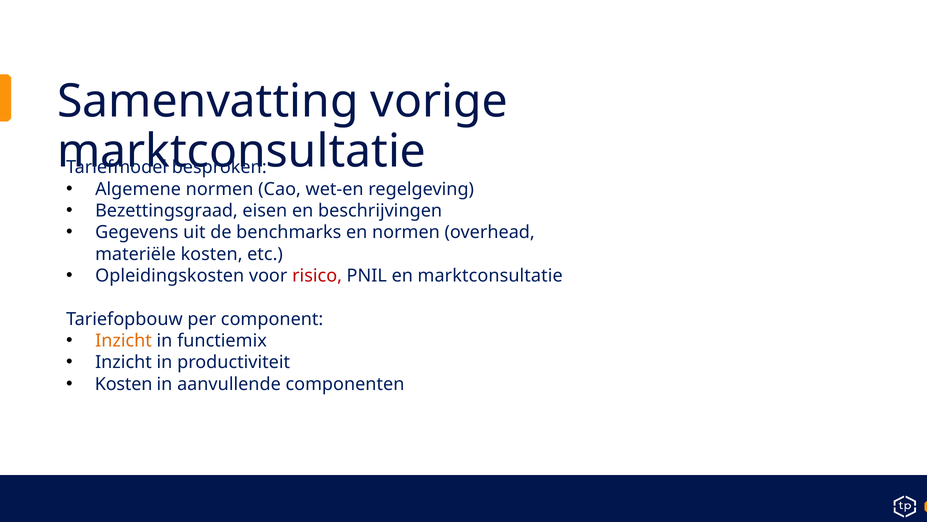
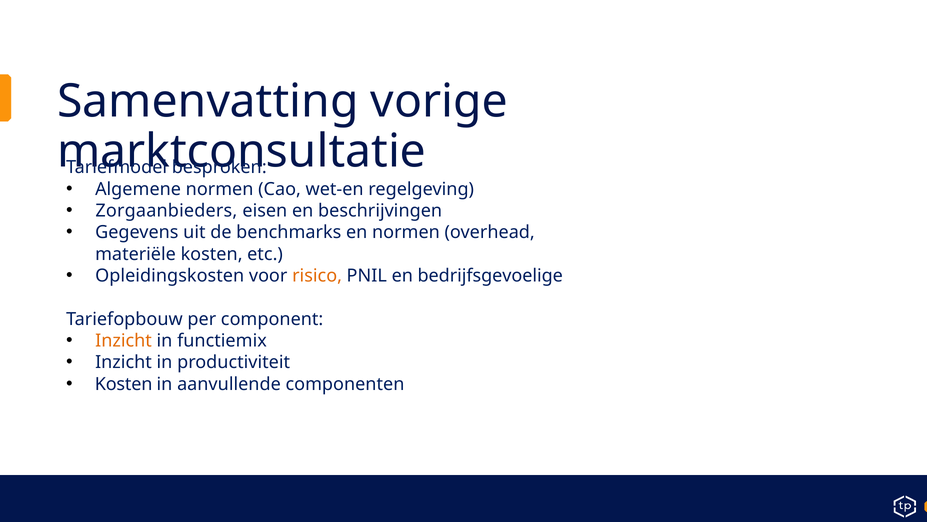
Bezettingsgraad: Bezettingsgraad -> Zorgaanbieders (166, 211)
risico colour: red -> orange (317, 275)
en marktconsultatie: marktconsultatie -> bedrijfsgevoelige (490, 275)
